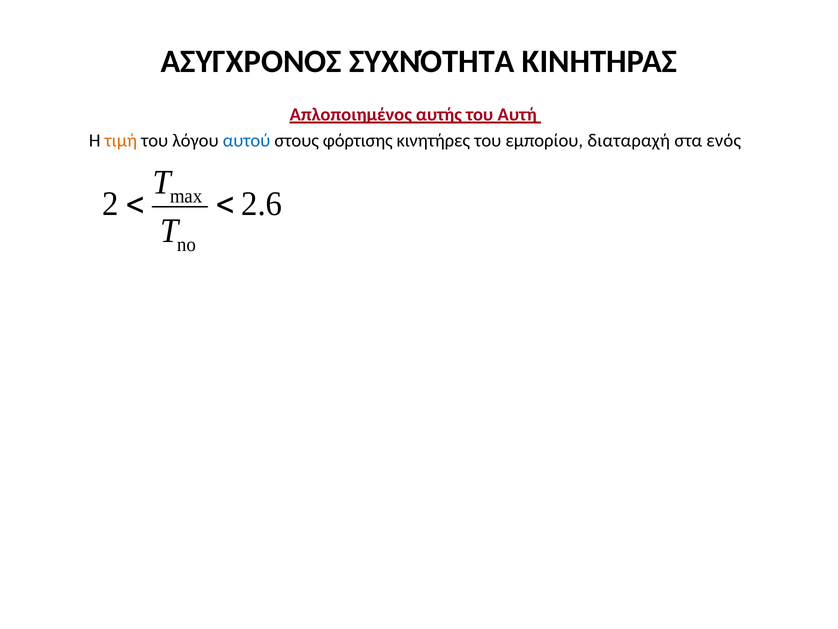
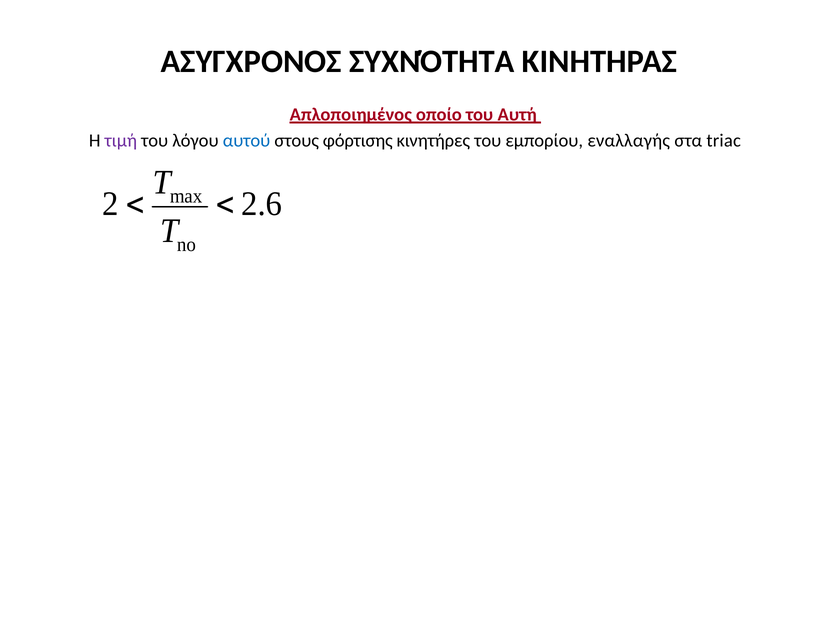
αυτής: αυτής -> οποίο (439, 114)
τιμή colour: orange -> purple (121, 140)
διαταραχή: διαταραχή -> εναλλαγής (629, 140)
ενός: ενός -> triac (724, 140)
